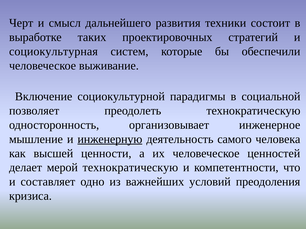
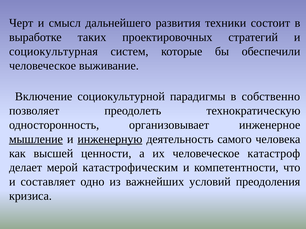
социальной: социальной -> собственно (271, 97)
мышление underline: none -> present (36, 139)
ценностей: ценностей -> катастроф (274, 154)
мерой технократическую: технократическую -> катастрофическим (130, 168)
